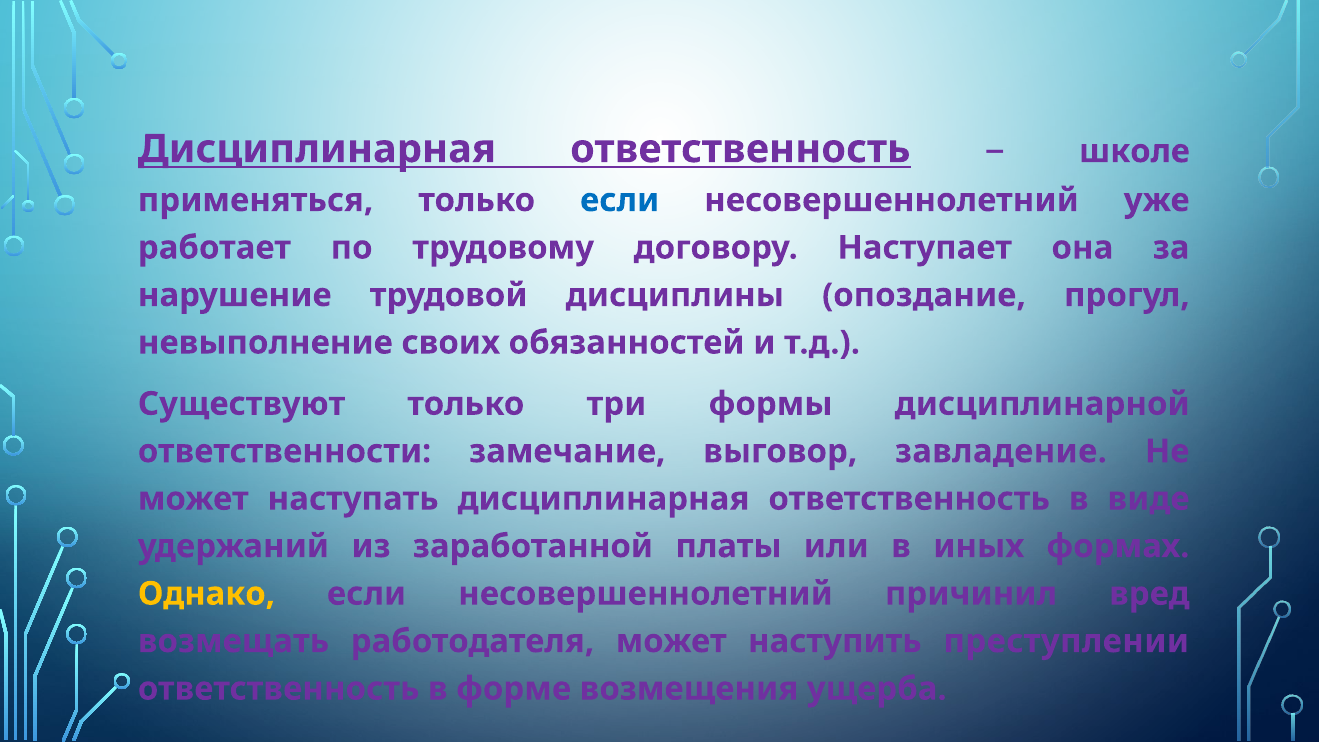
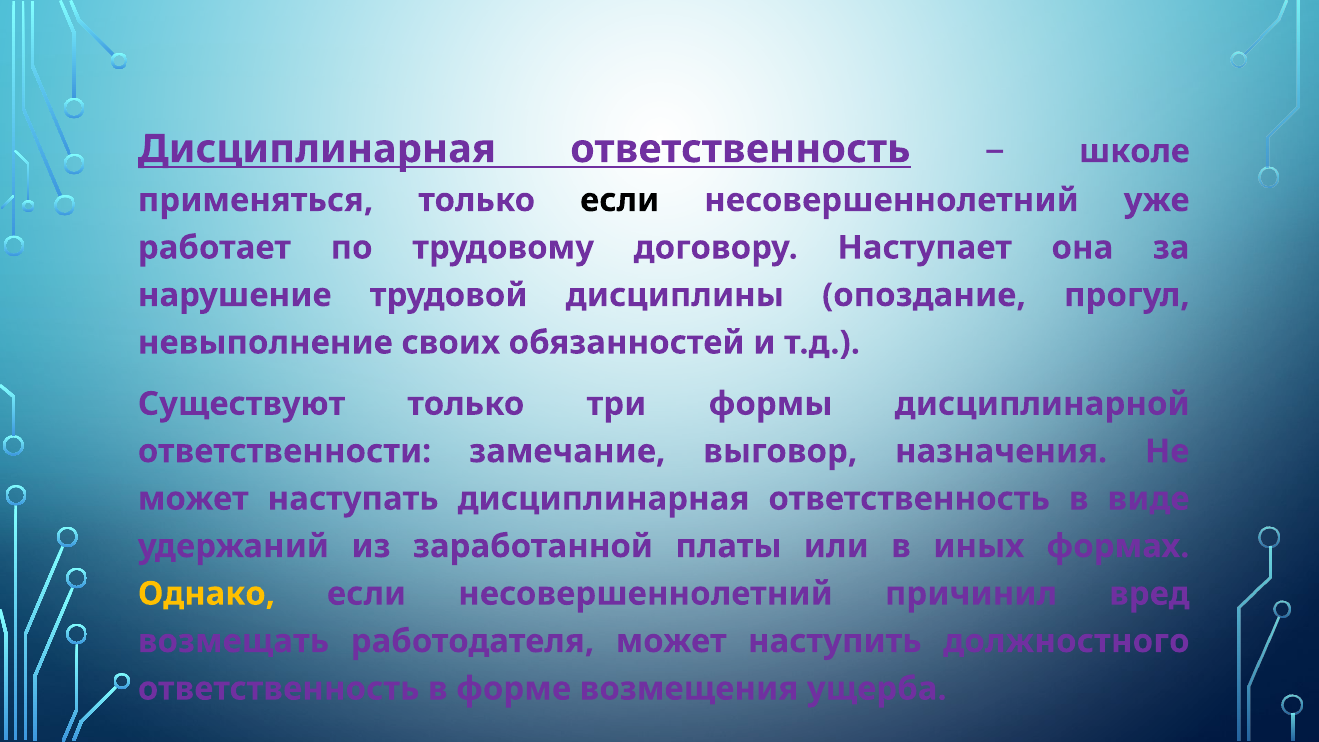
если colour: blue -> black (620, 200)
завладение: завладение -> назначения (1001, 451)
преступлении: преступлении -> должностного (1066, 641)
